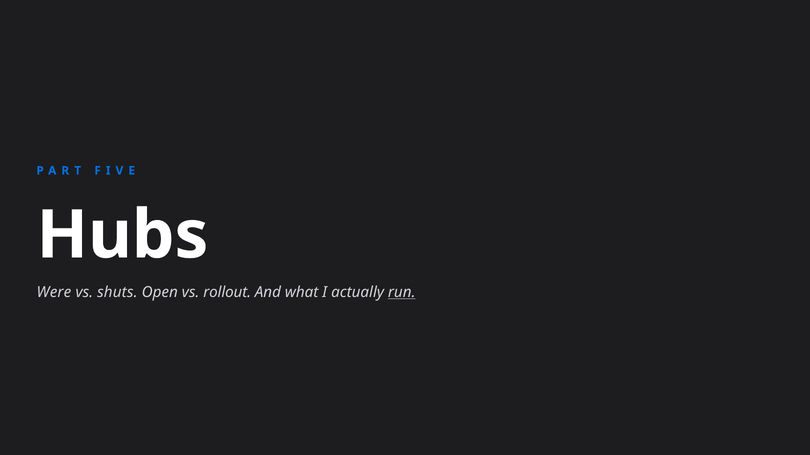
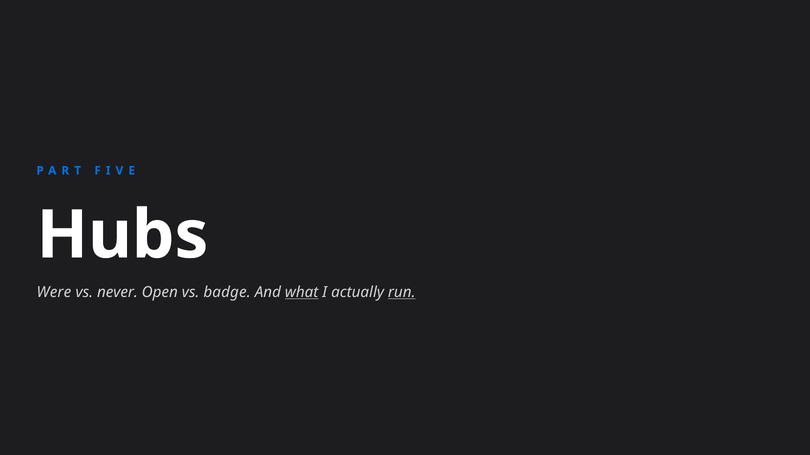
shuts: shuts -> never (117, 293)
rollout: rollout -> badge (227, 293)
what underline: none -> present (302, 293)
